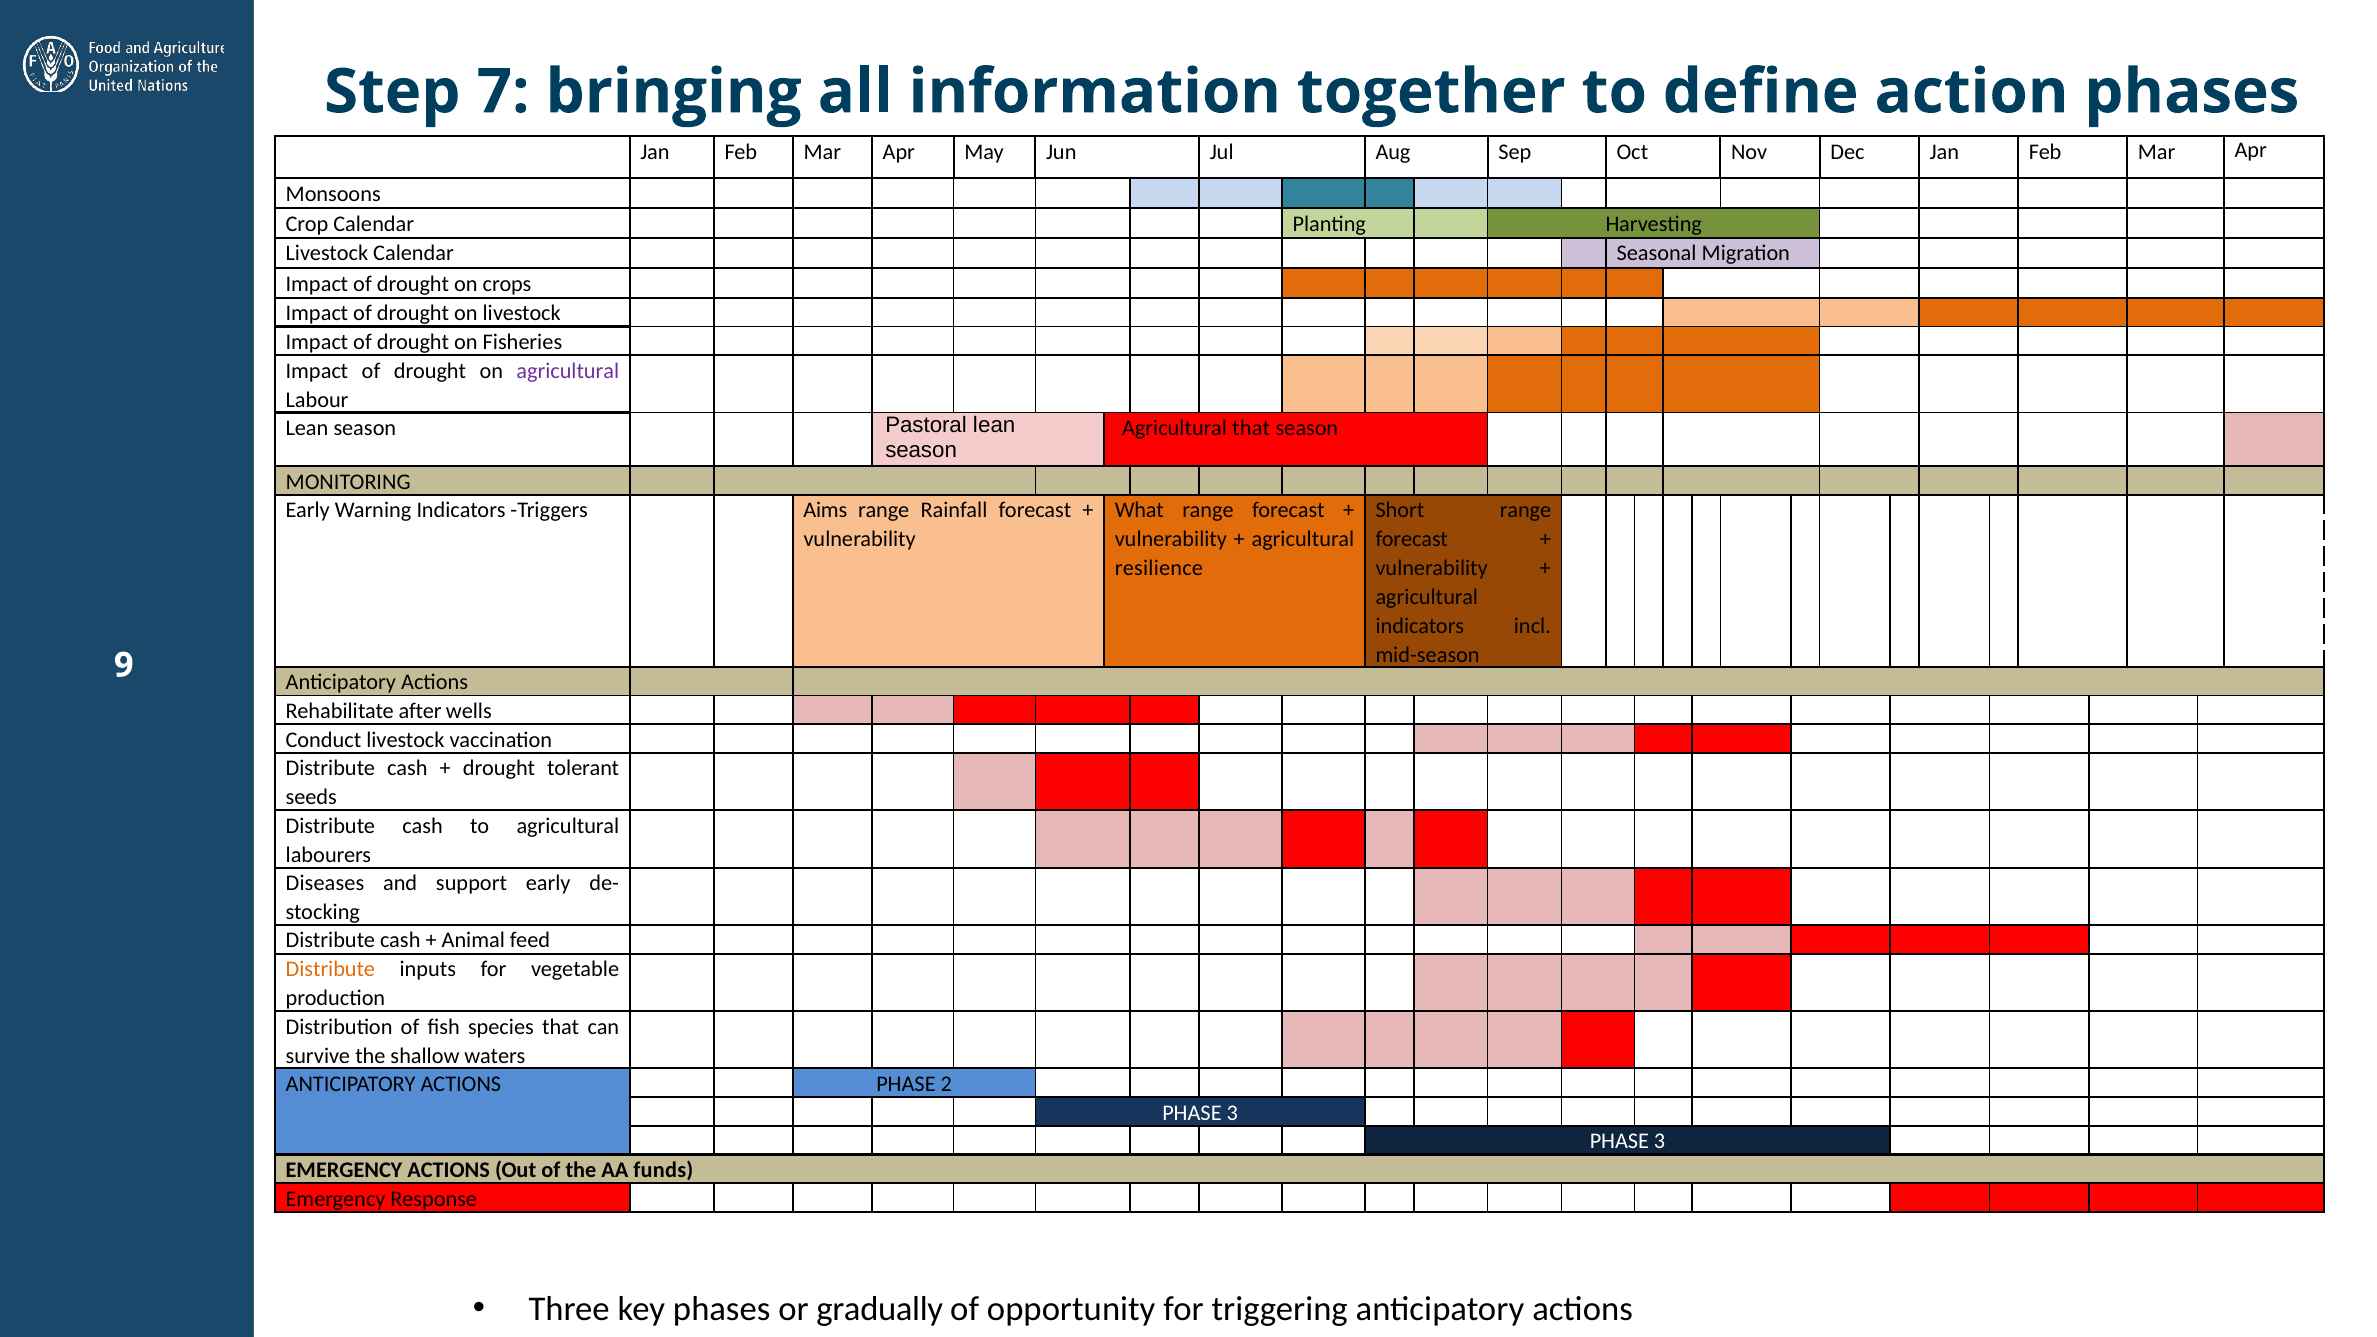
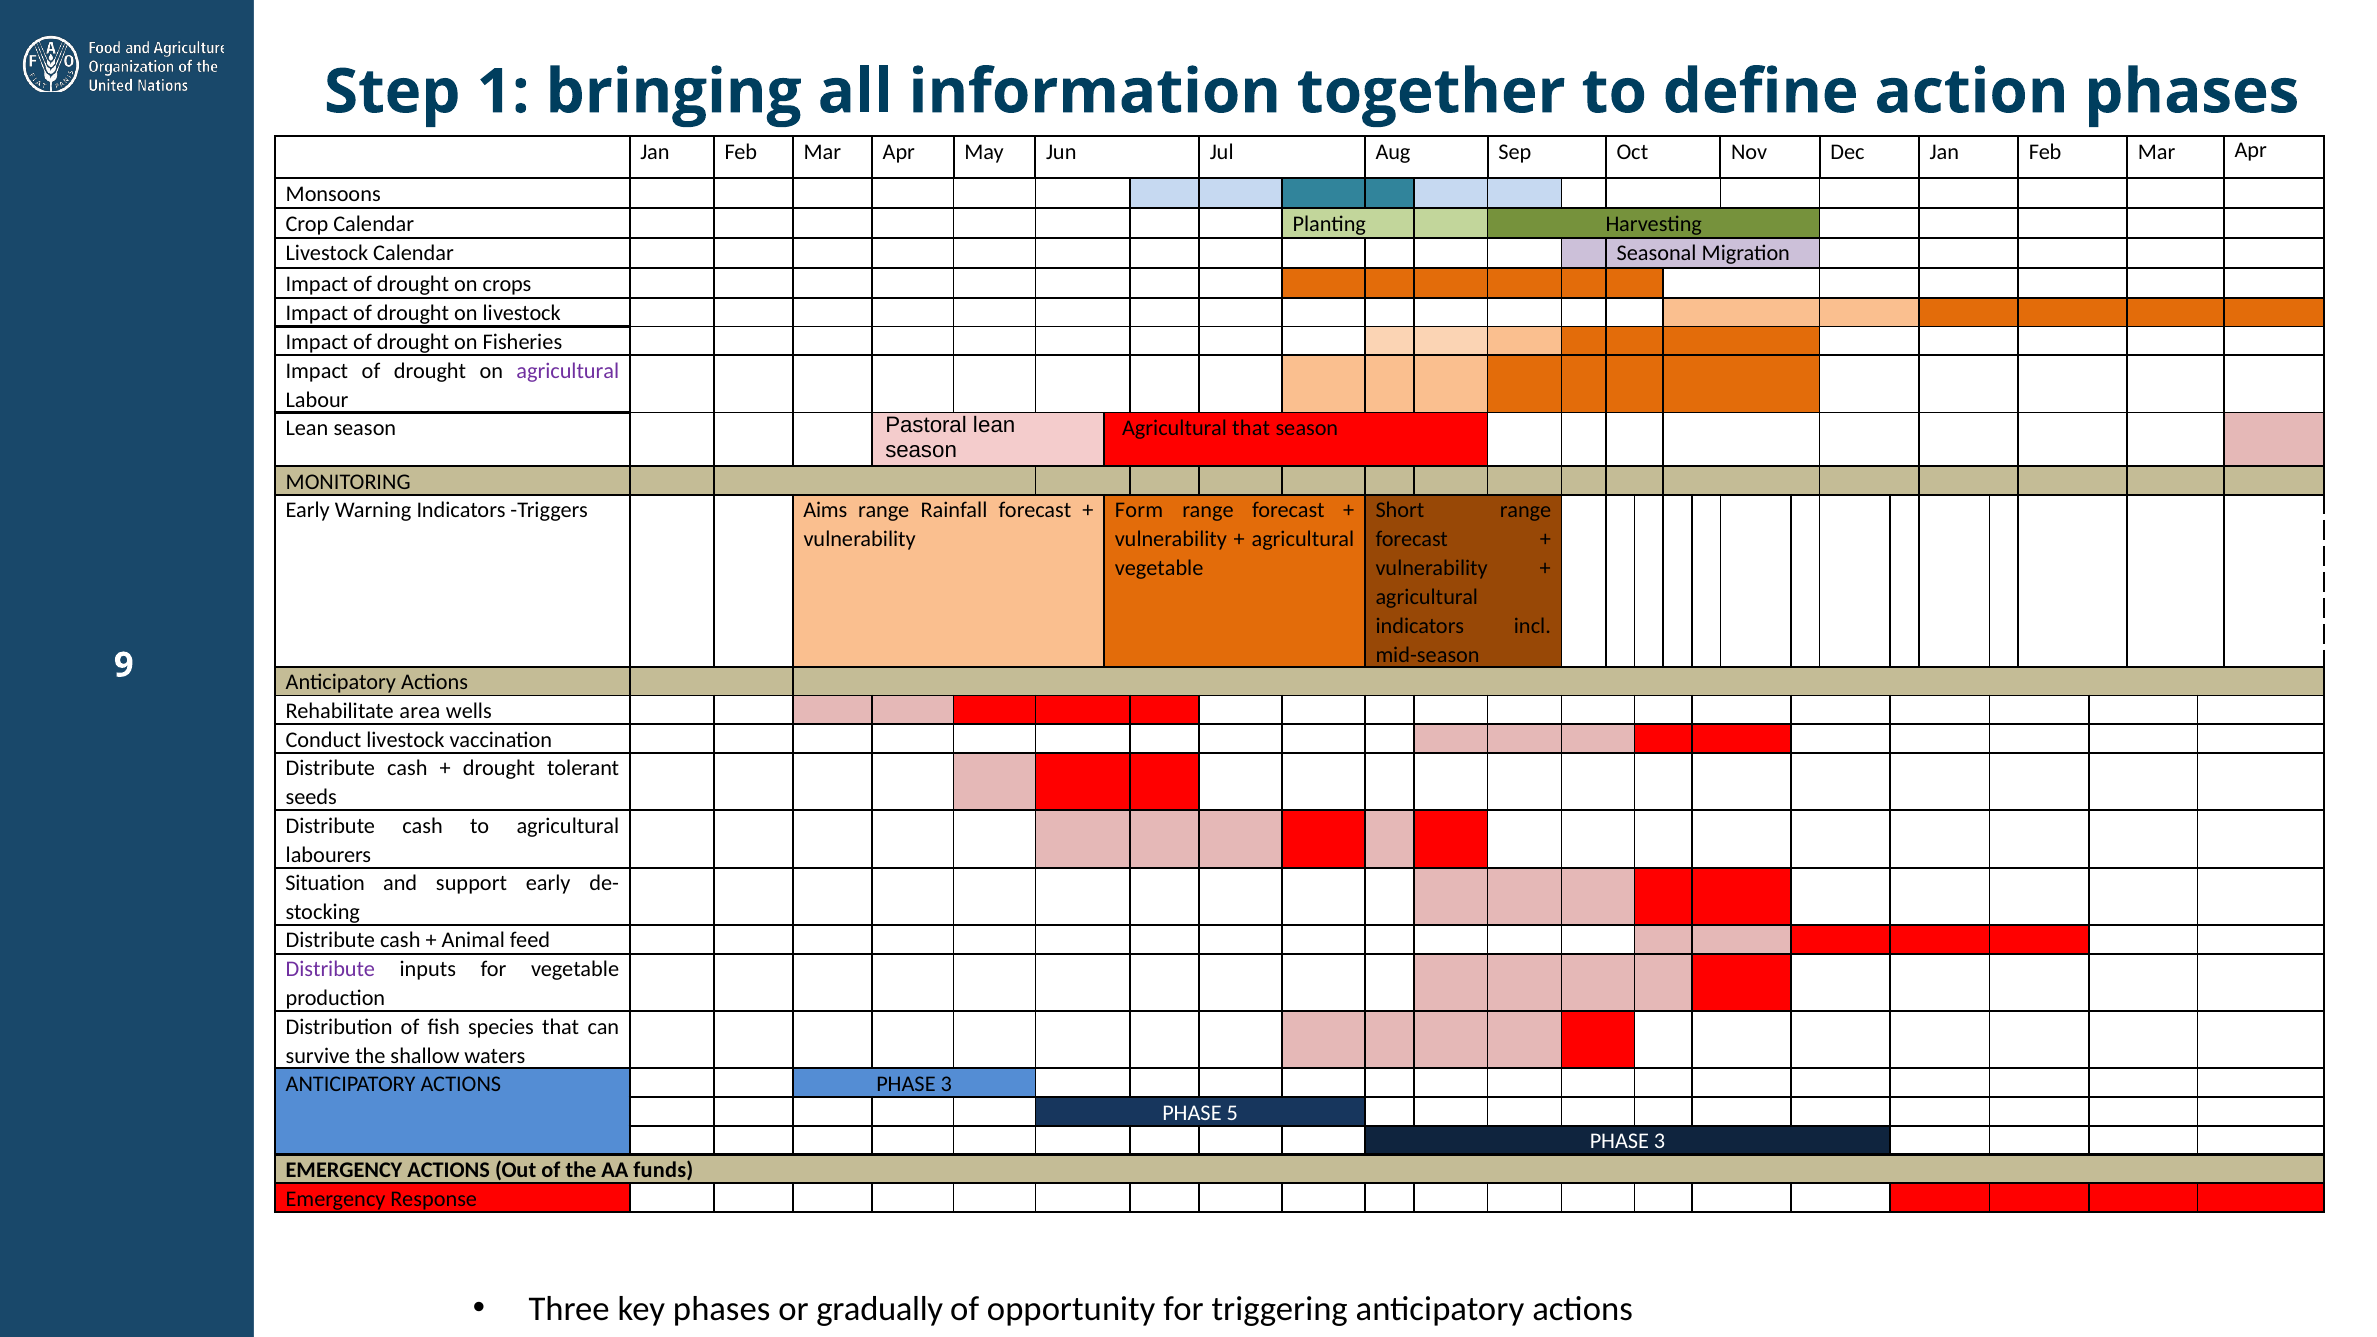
7: 7 -> 1 (503, 92)
What: What -> Form (1139, 511)
resilience: resilience -> vegetable (1159, 569)
after: after -> area (420, 711)
Diseases: Diseases -> Situation (325, 883)
Distribute colour: orange -> purple (330, 969)
ACTIONS PHASE 2: 2 -> 3 (946, 1084)
3: 3 -> 5 (1232, 1113)
